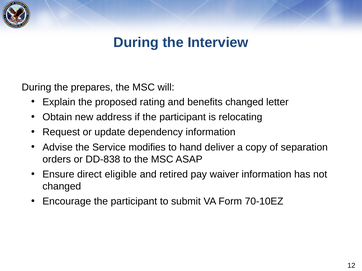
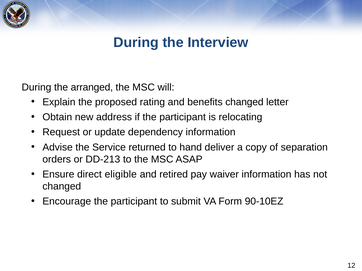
prepares: prepares -> arranged (92, 88)
modifies: modifies -> returned (147, 147)
DD-838: DD-838 -> DD-213 (103, 160)
70-10EZ: 70-10EZ -> 90-10EZ (264, 202)
